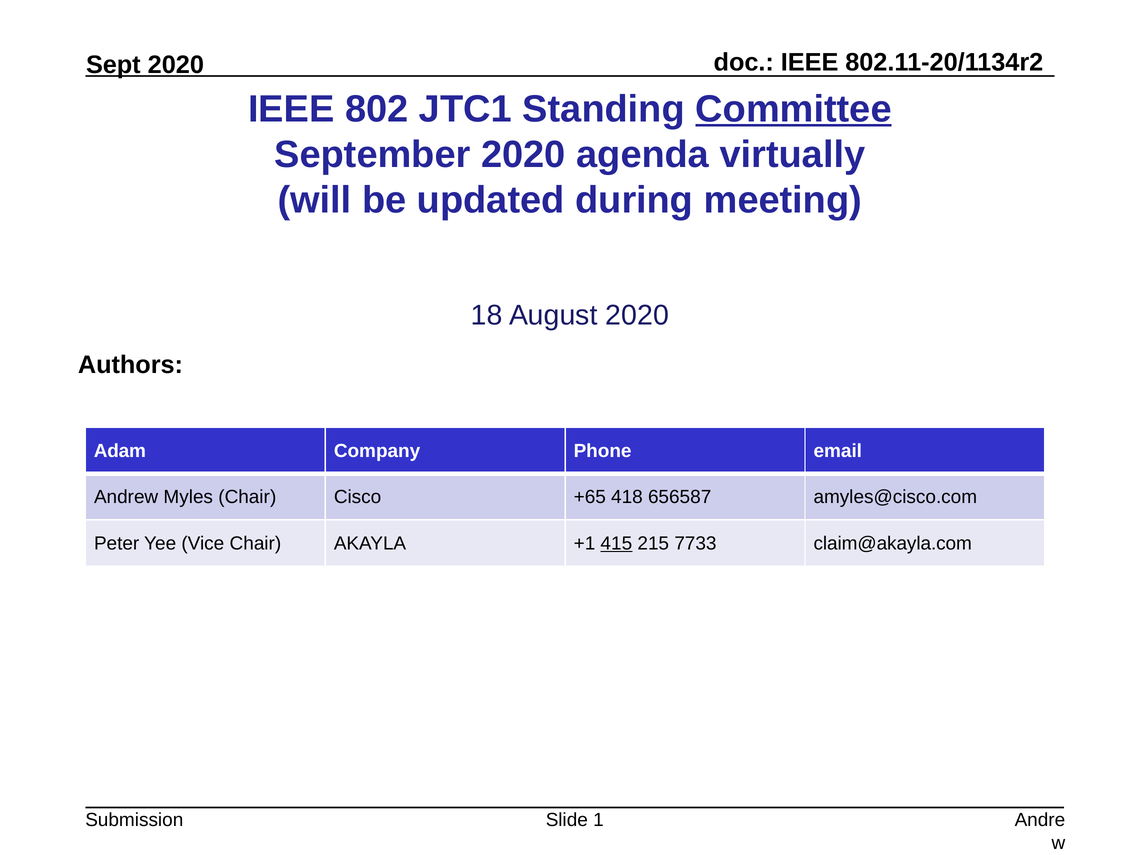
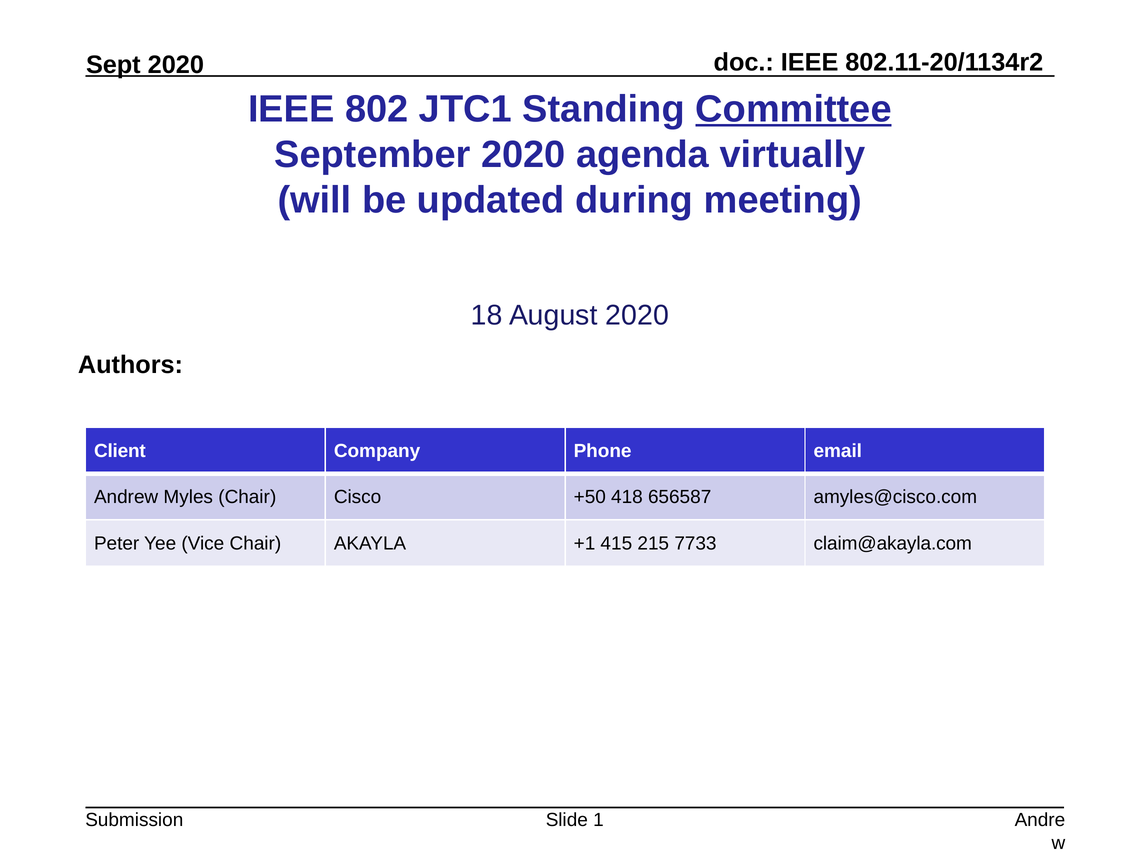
Adam: Adam -> Client (120, 451)
+65: +65 -> +50 (590, 497)
415 underline: present -> none (616, 543)
